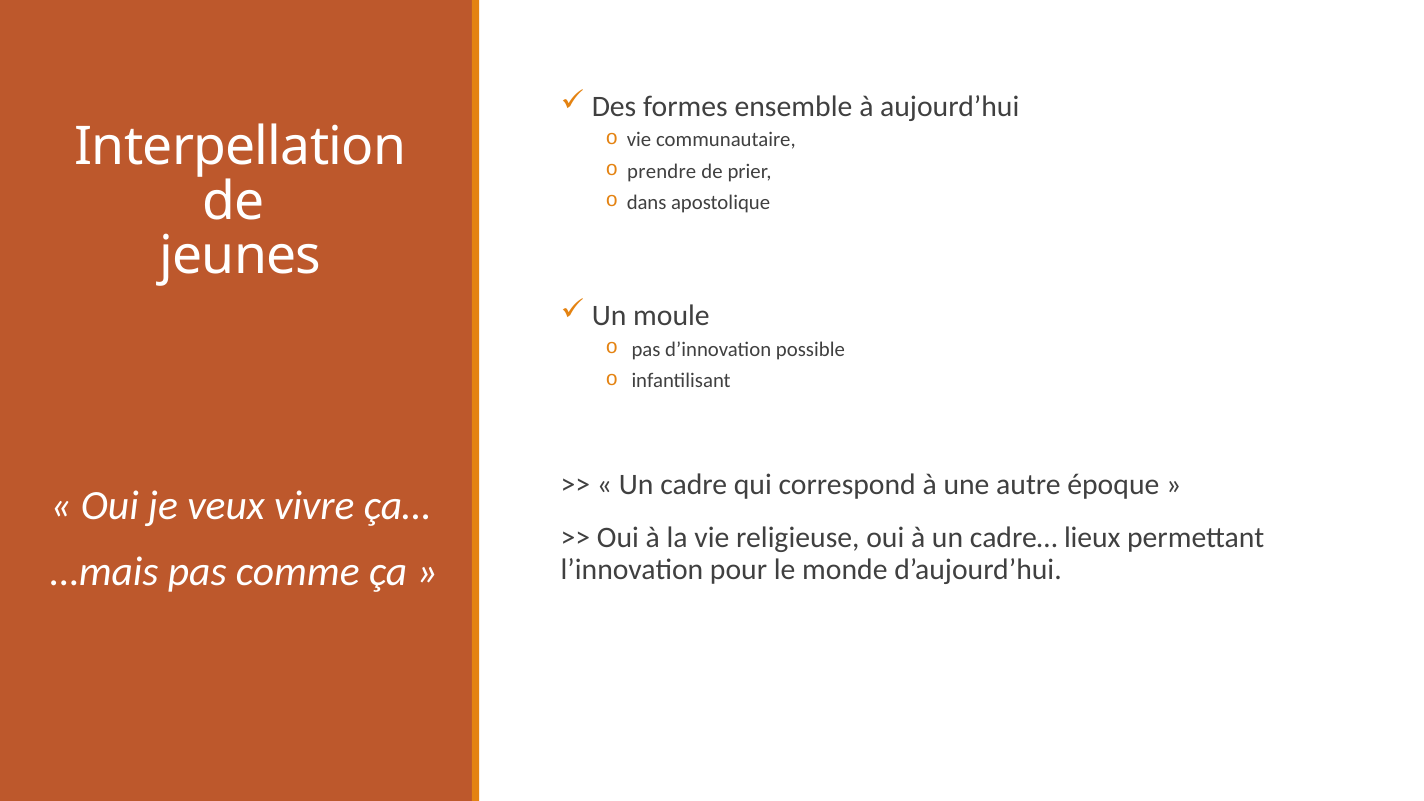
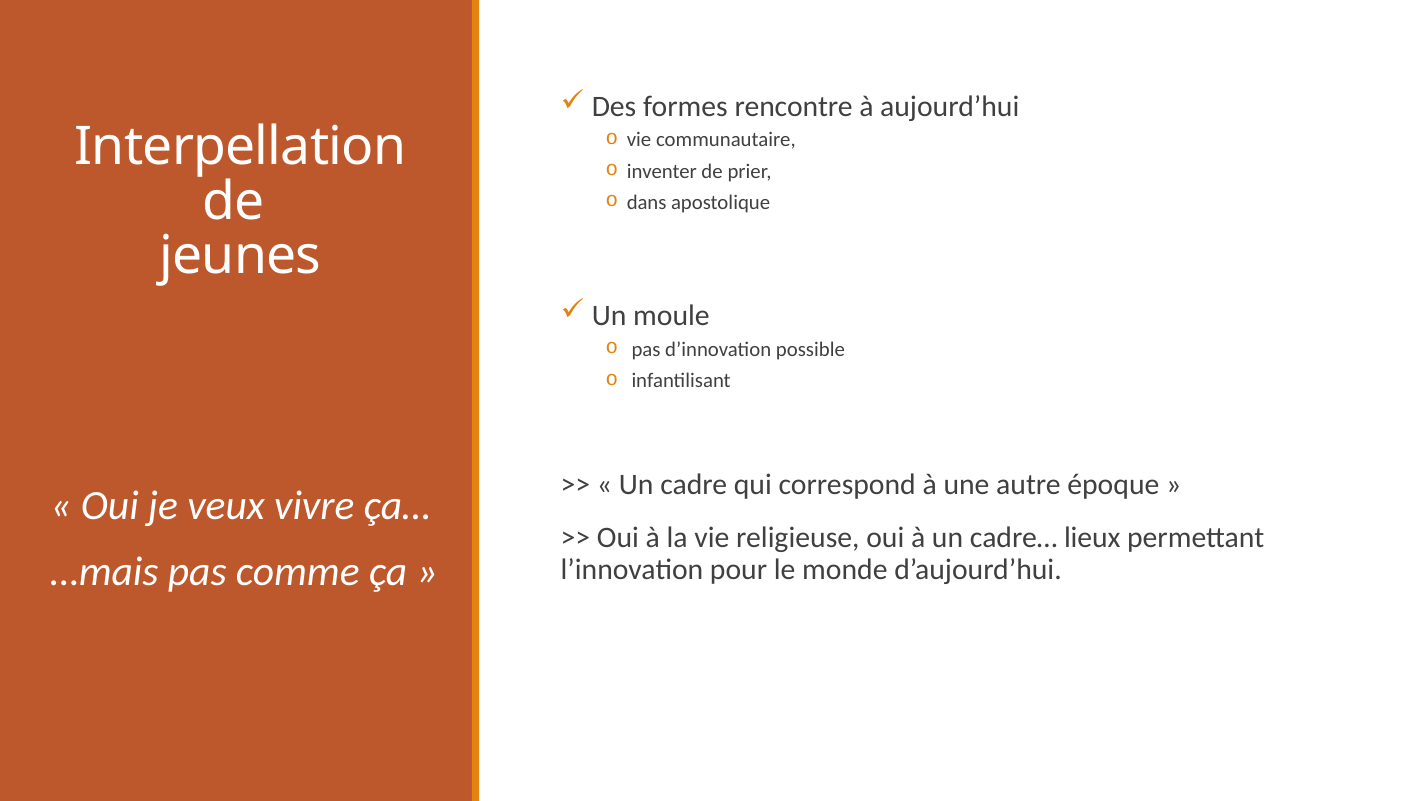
ensemble: ensemble -> rencontre (794, 107)
prendre: prendre -> inventer (662, 171)
